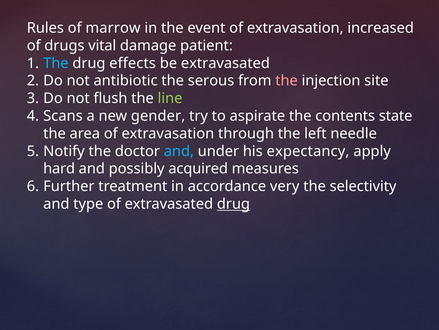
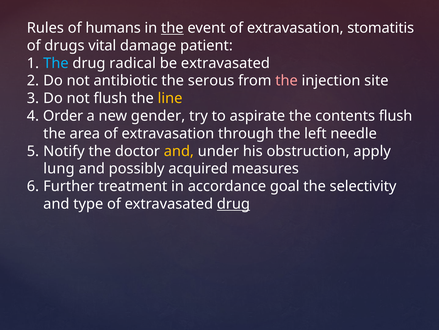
marrow: marrow -> humans (113, 28)
the underline: none -> present (172, 28)
increased: increased -> stomatitis (381, 28)
effects: effects -> radical (133, 63)
line colour: light green -> yellow (170, 98)
Scans: Scans -> Order (63, 116)
contents state: state -> flush (396, 116)
and colour: light blue -> yellow (179, 151)
expectancy: expectancy -> obstruction (308, 151)
hard: hard -> lung (59, 168)
very: very -> goal (285, 186)
